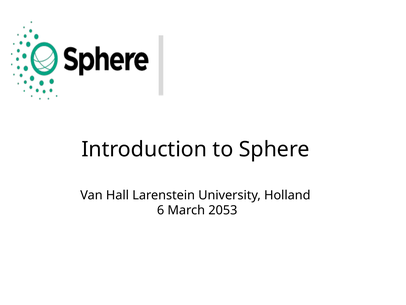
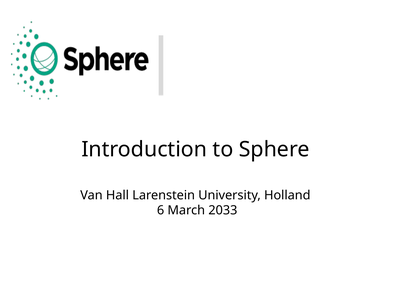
2053: 2053 -> 2033 (223, 210)
